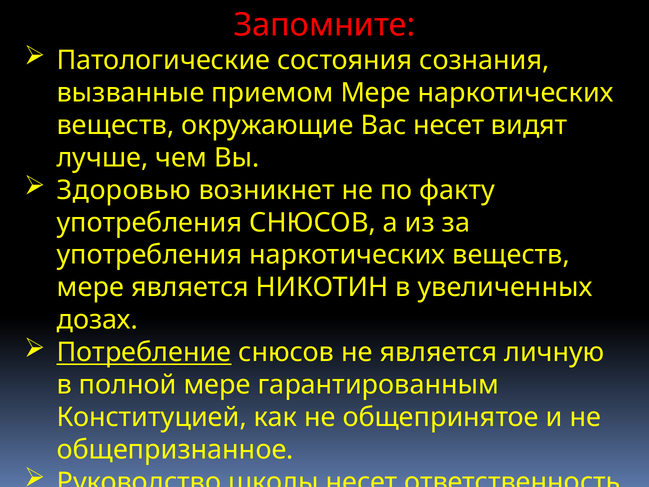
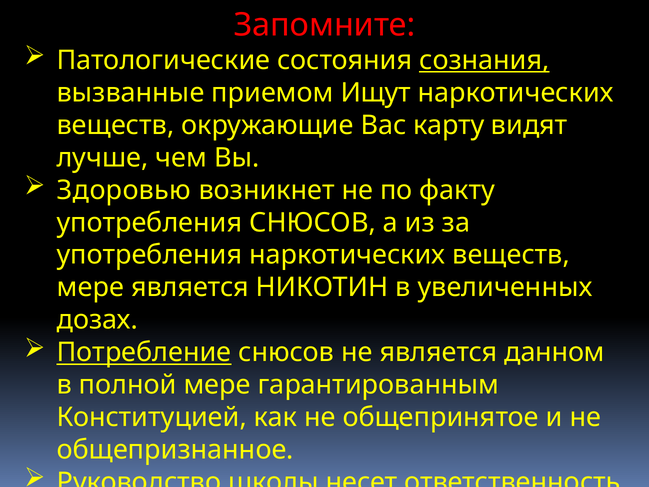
сознания underline: none -> present (484, 60)
приемом Мере: Мере -> Ищут (376, 93)
Вас несет: несет -> карту (449, 125)
личную: личную -> данном (555, 352)
